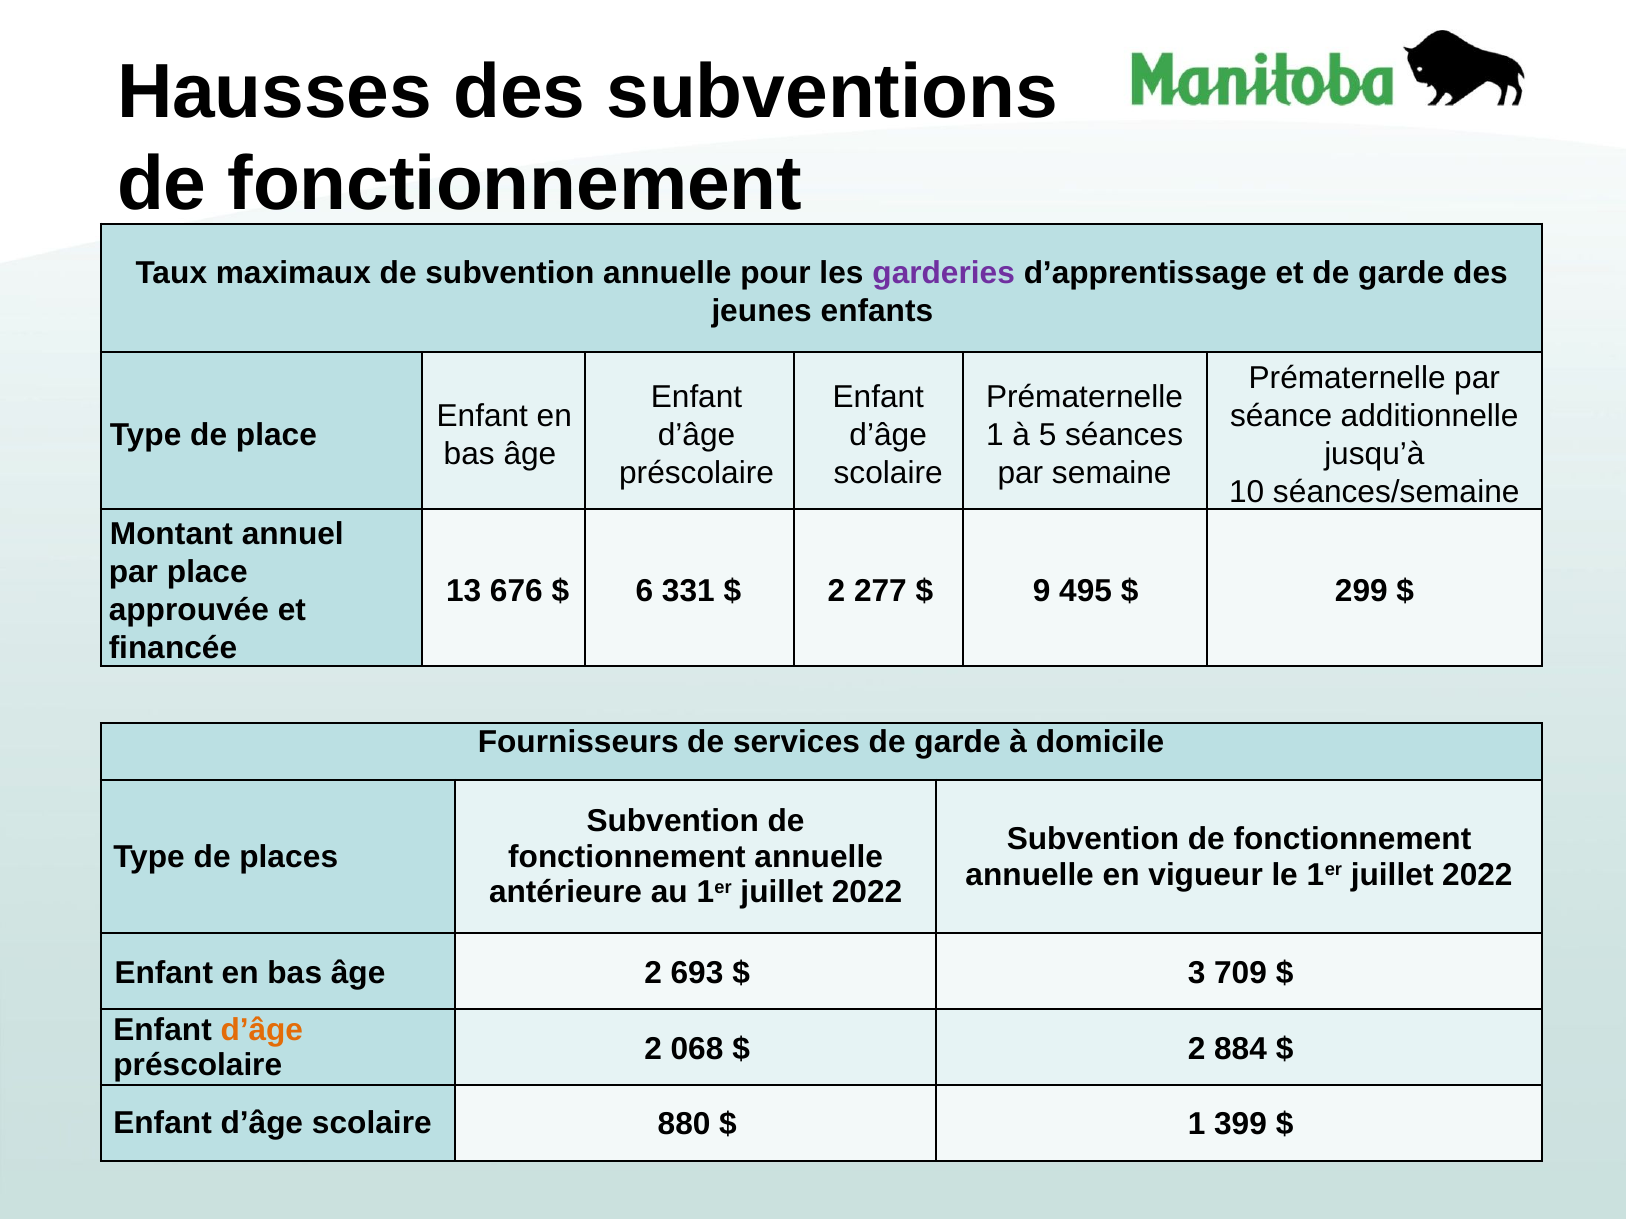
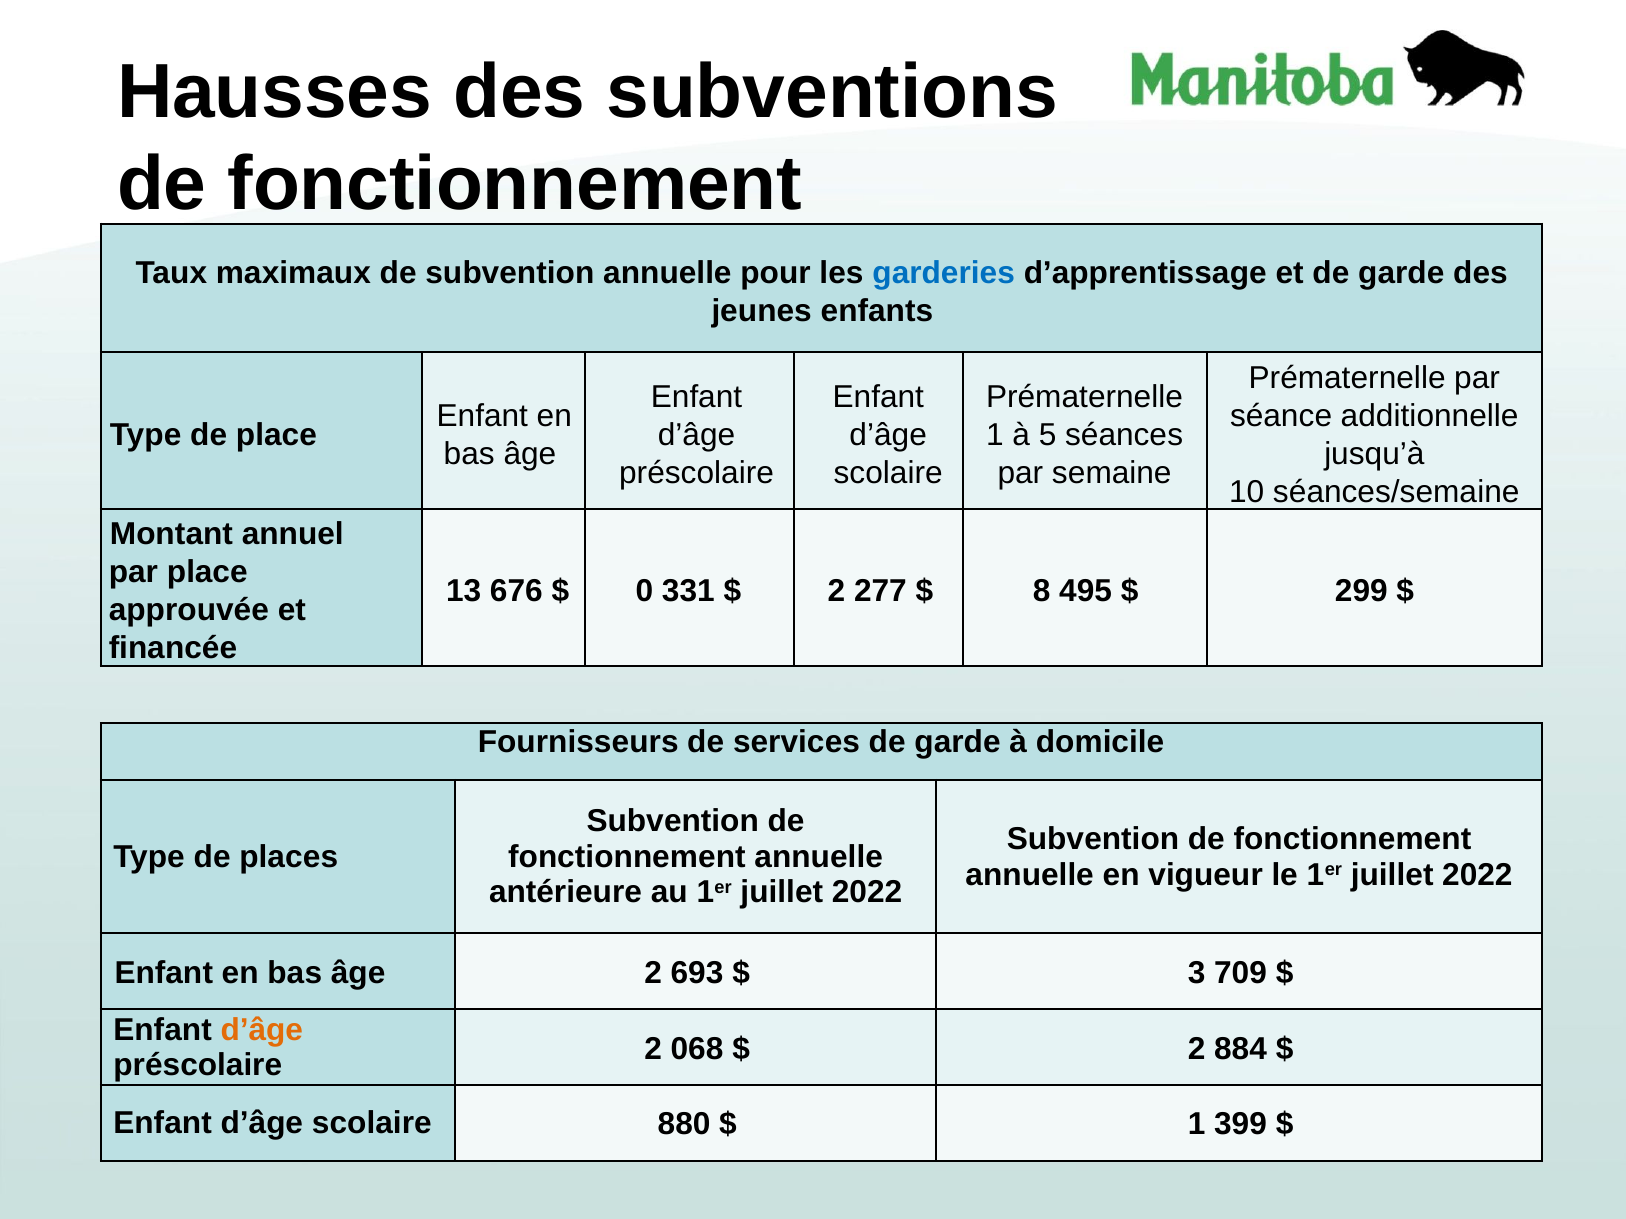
garderies colour: purple -> blue (944, 273)
6: 6 -> 0 (644, 592)
9: 9 -> 8 (1042, 592)
